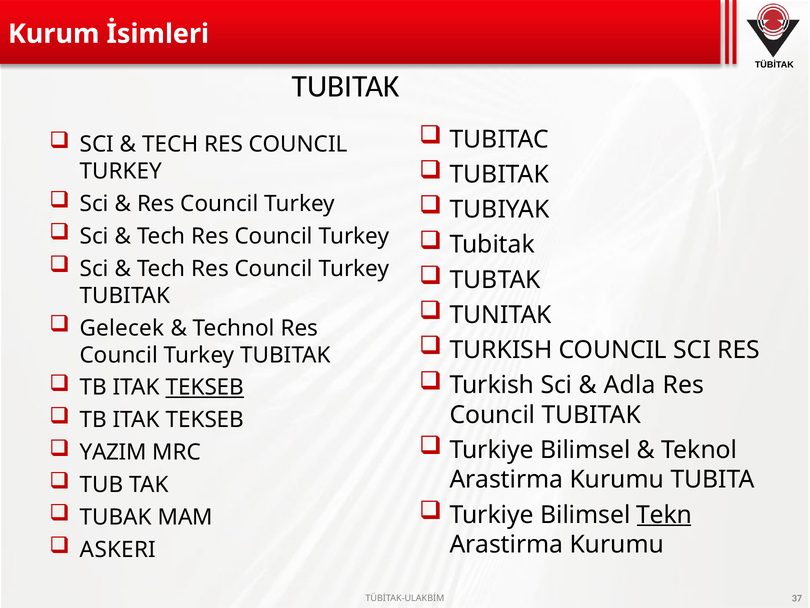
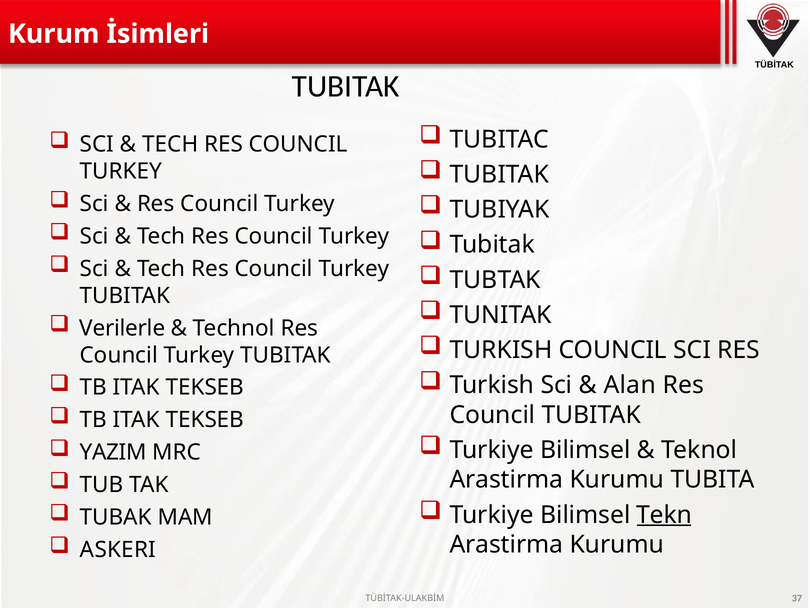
Gelecek: Gelecek -> Verilerle (122, 328)
Adla: Adla -> Alan (630, 385)
TEKSEB underline: present -> none (205, 387)
